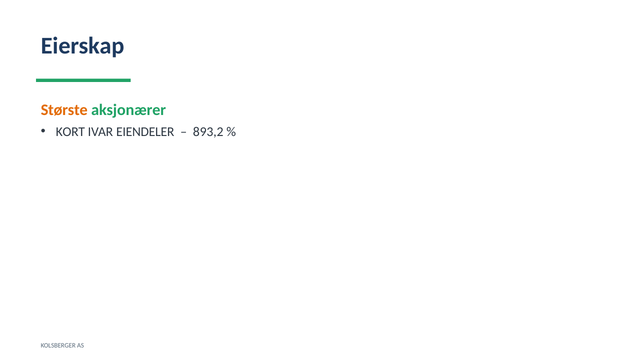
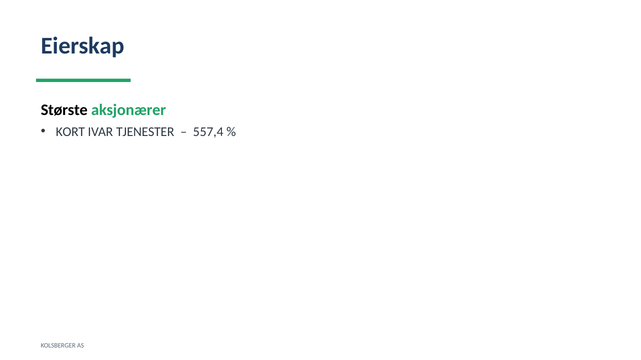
Største colour: orange -> black (64, 110)
EIENDELER: EIENDELER -> TJENESTER (145, 132)
893,2: 893,2 -> 557,4 (208, 132)
